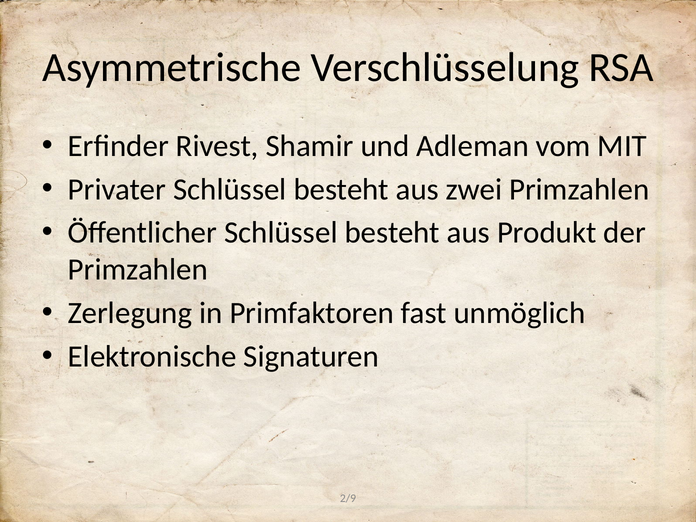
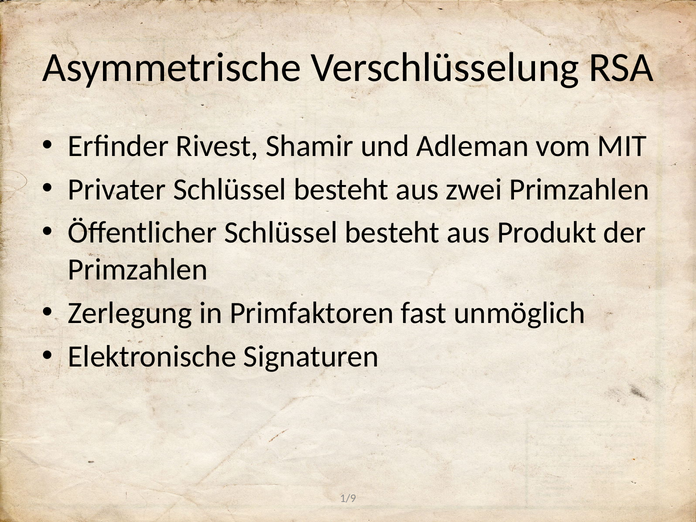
2/9: 2/9 -> 1/9 (348, 499)
